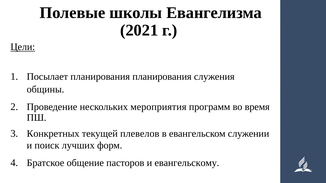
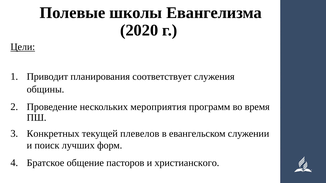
2021: 2021 -> 2020 (139, 30)
Посылает: Посылает -> Приводит (47, 77)
планирования планирования: планирования -> соответствует (162, 77)
евангельскому: евангельскому -> христианского (187, 163)
